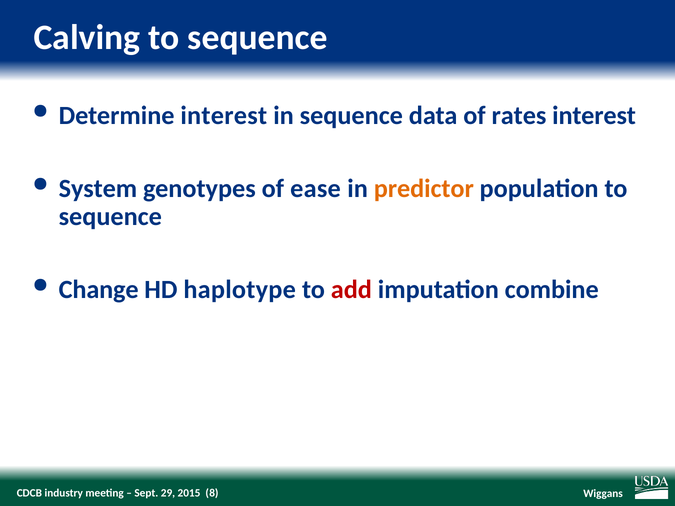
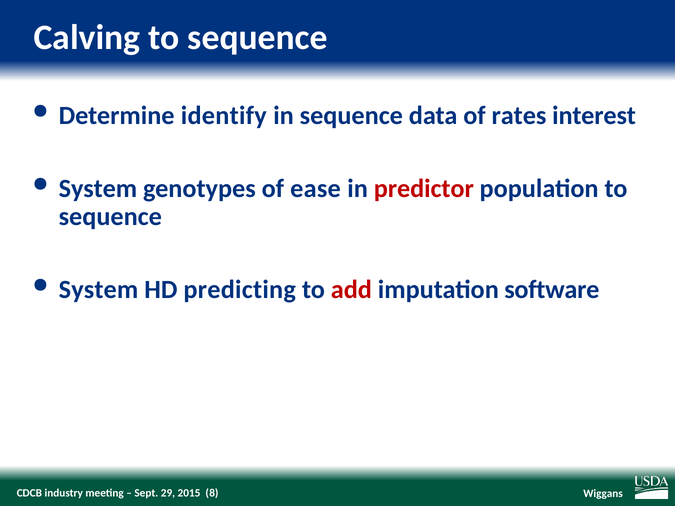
Determine interest: interest -> identify (224, 115)
predictor colour: orange -> red (424, 189)
Change: Change -> System (99, 290)
haplotype: haplotype -> predicting (240, 290)
combine: combine -> software (552, 290)
